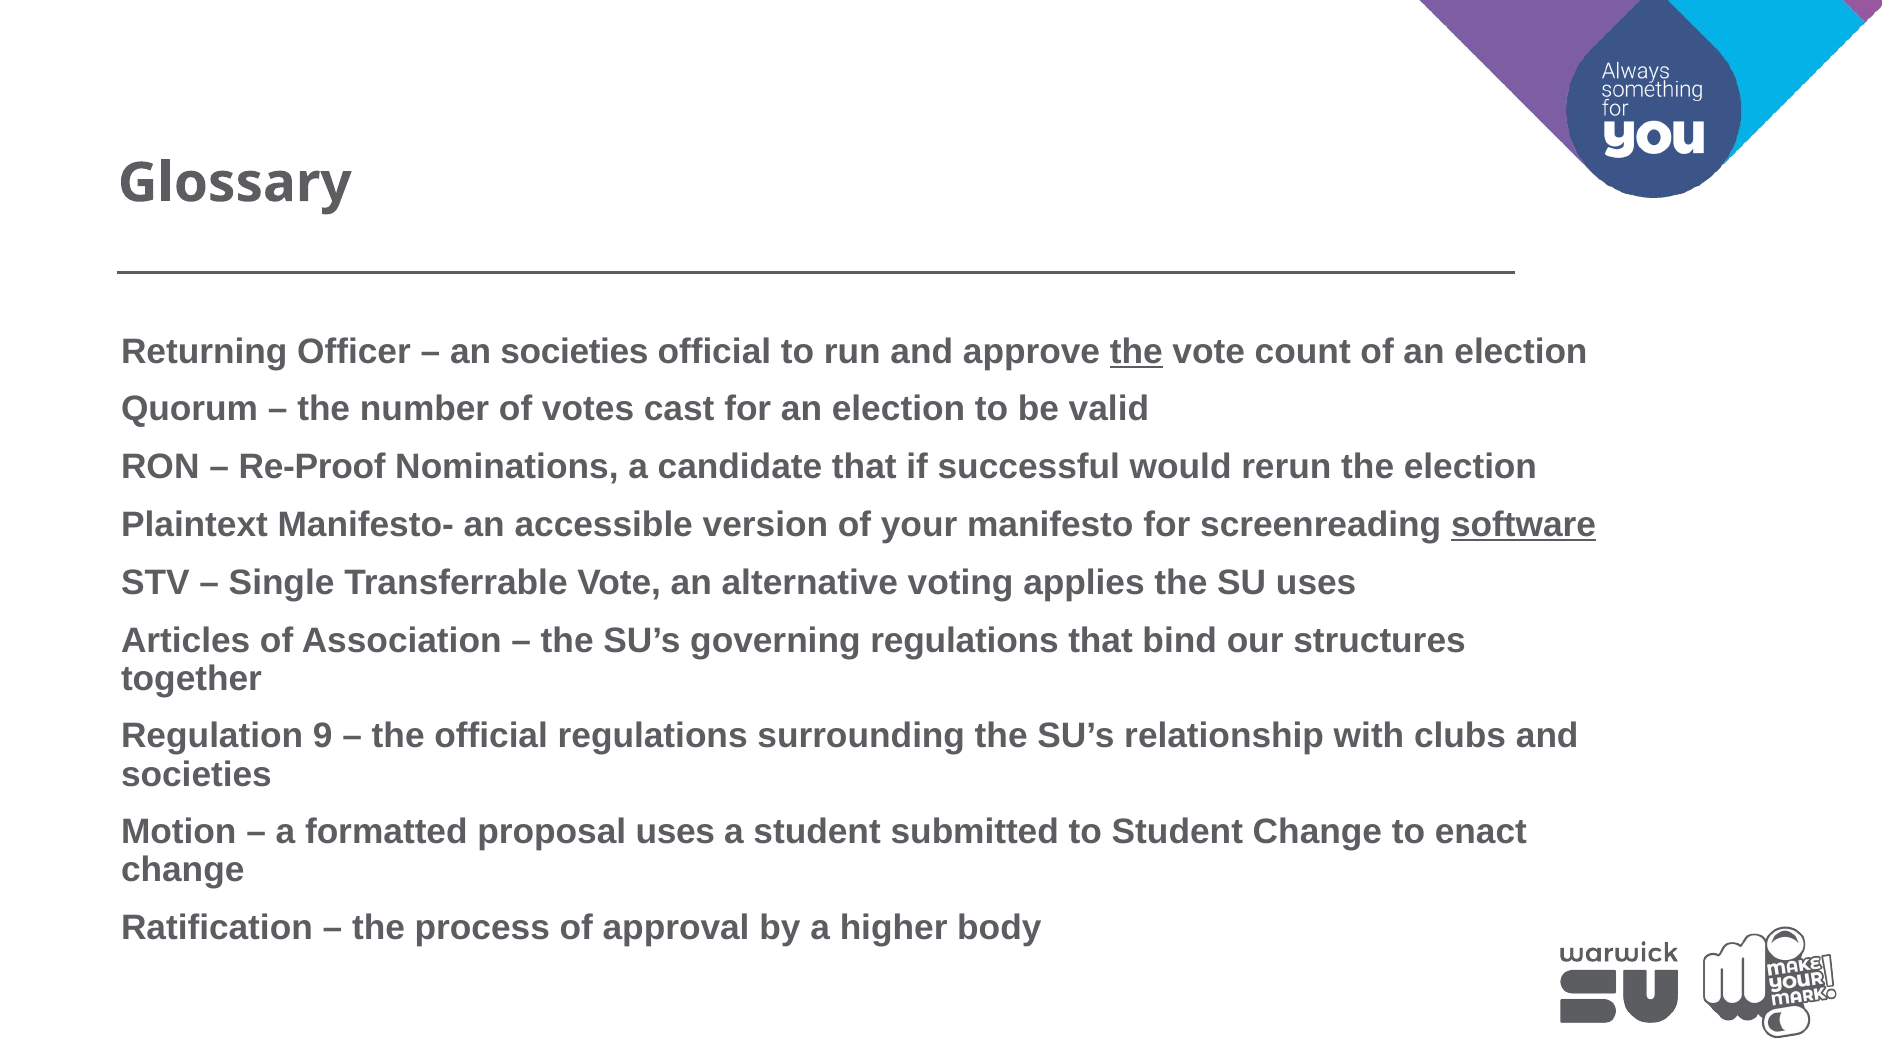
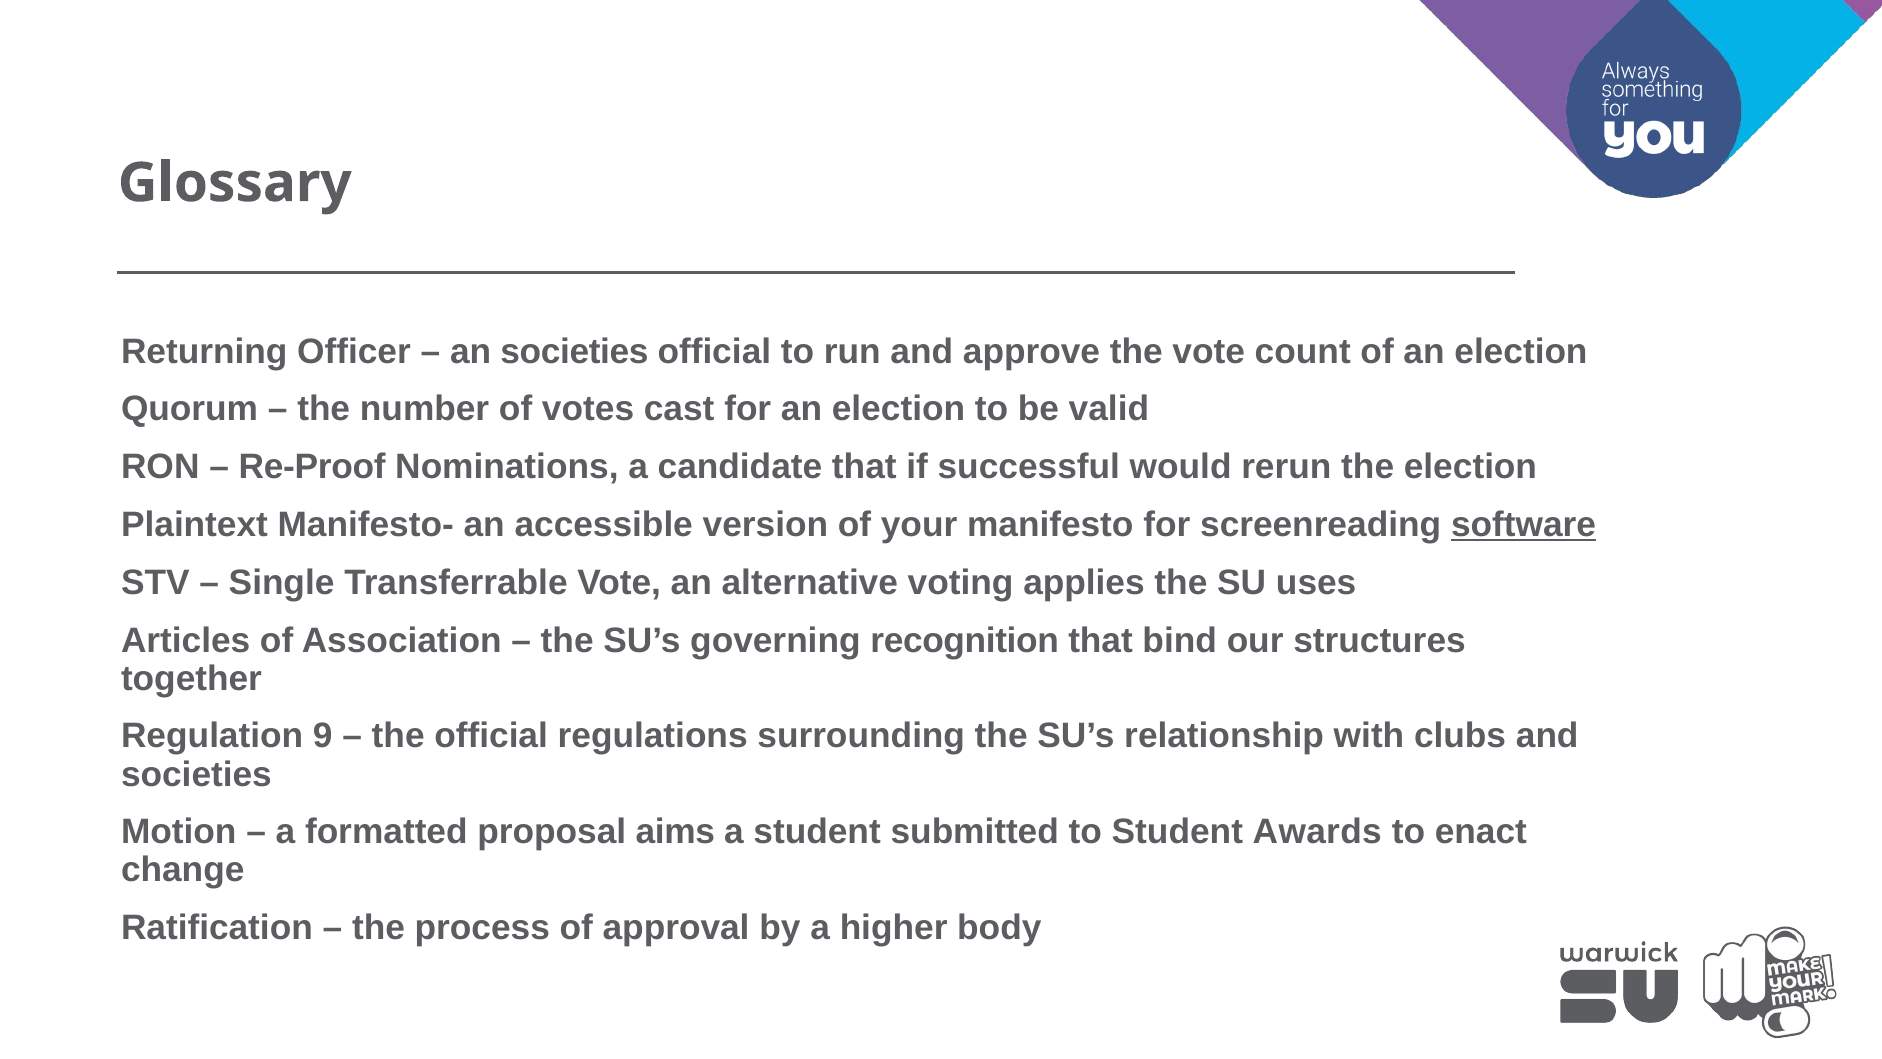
the underline: present -> none (1136, 351)
governing regulations: regulations -> recognition (965, 640)
proposal uses: uses -> aims (675, 832)
Student Change: Change -> Awards (1317, 832)
